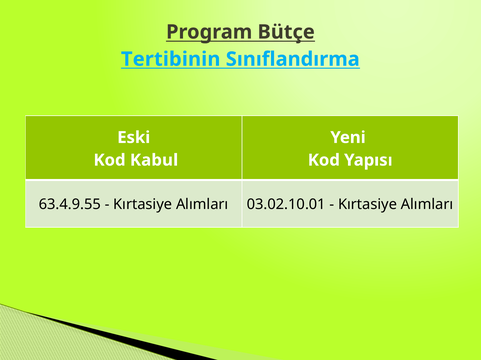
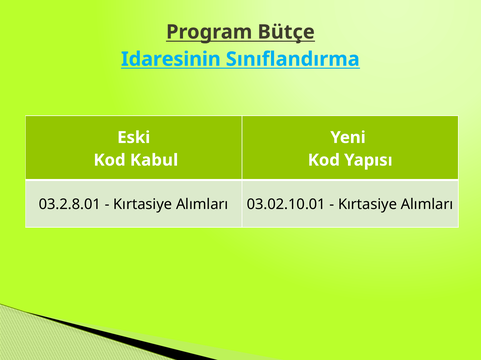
Tertibinin: Tertibinin -> Idaresinin (171, 59)
63.4.9.55: 63.4.9.55 -> 03.2.8.01 (70, 205)
